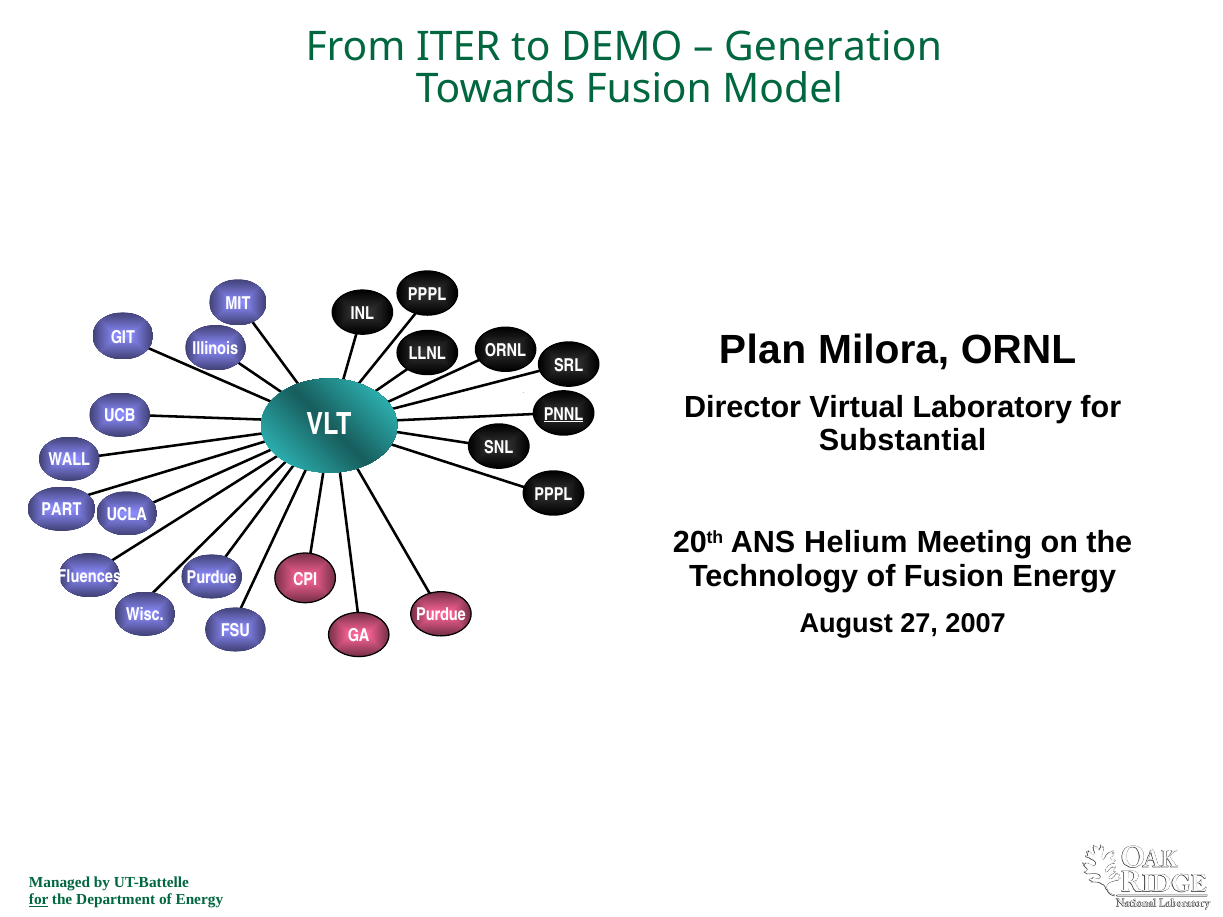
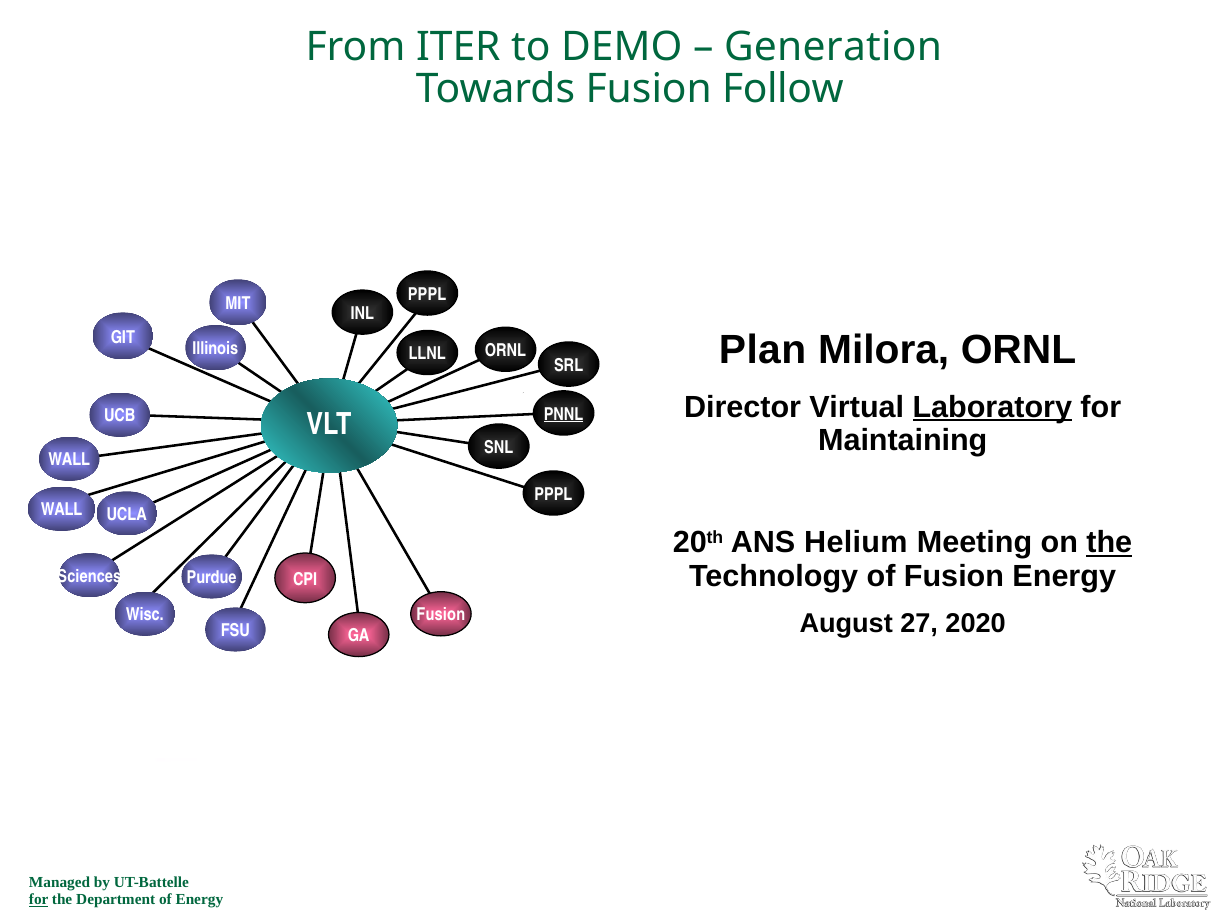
Model: Model -> Follow (783, 89)
Laboratory underline: none -> present (992, 407)
Substantial: Substantial -> Maintaining (903, 440)
PART: PART -> WALL (62, 510)
the underline: none -> present (1109, 543)
Fluences: Fluences -> Sciences (89, 576)
Purdue: Purdue -> Fusion (441, 615)
2007: 2007 -> 2020 (976, 624)
